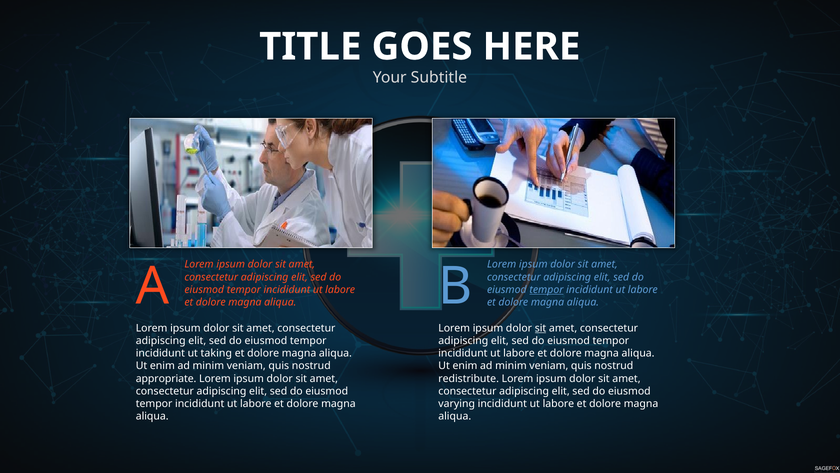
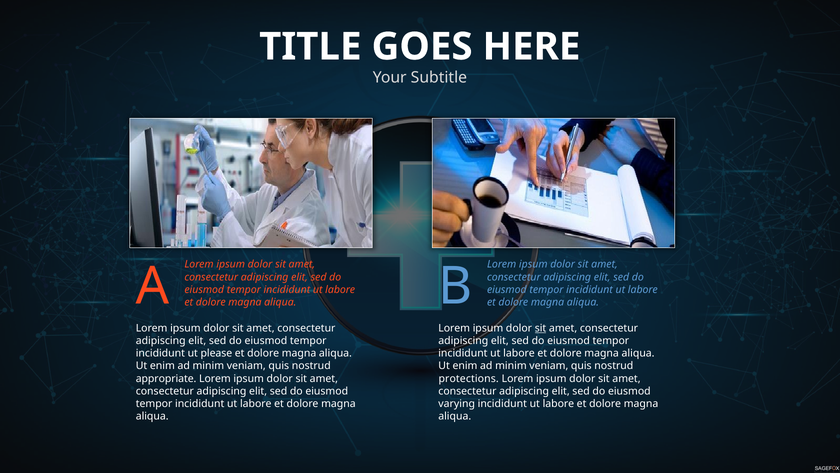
tempor underline: present -> none (546, 289)
taking: taking -> please (216, 353)
redistribute: redistribute -> protections (469, 378)
